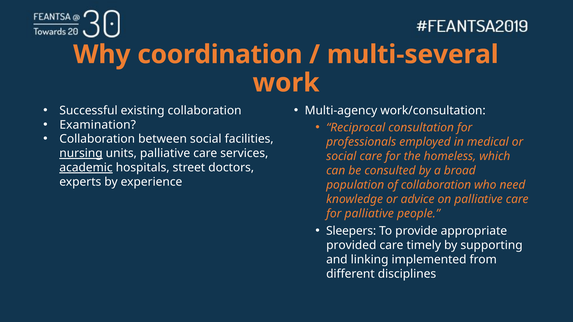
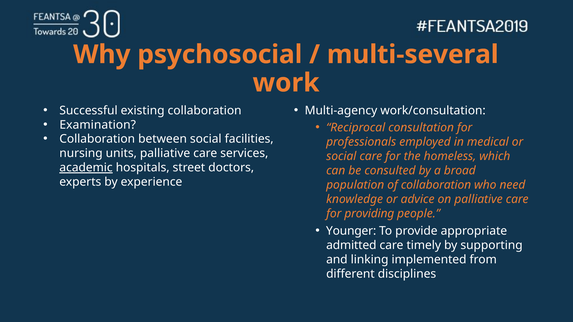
coordination: coordination -> psychosocial (220, 55)
nursing underline: present -> none (81, 154)
for palliative: palliative -> providing (369, 214)
Sleepers: Sleepers -> Younger (351, 231)
provided: provided -> admitted (351, 245)
